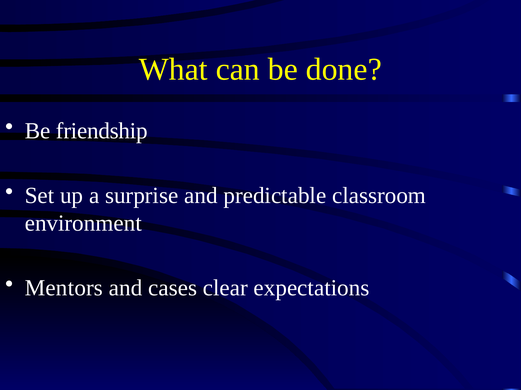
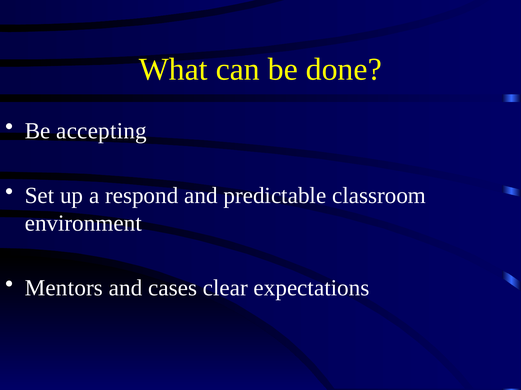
friendship: friendship -> accepting (102, 131)
surprise: surprise -> respond (142, 196)
